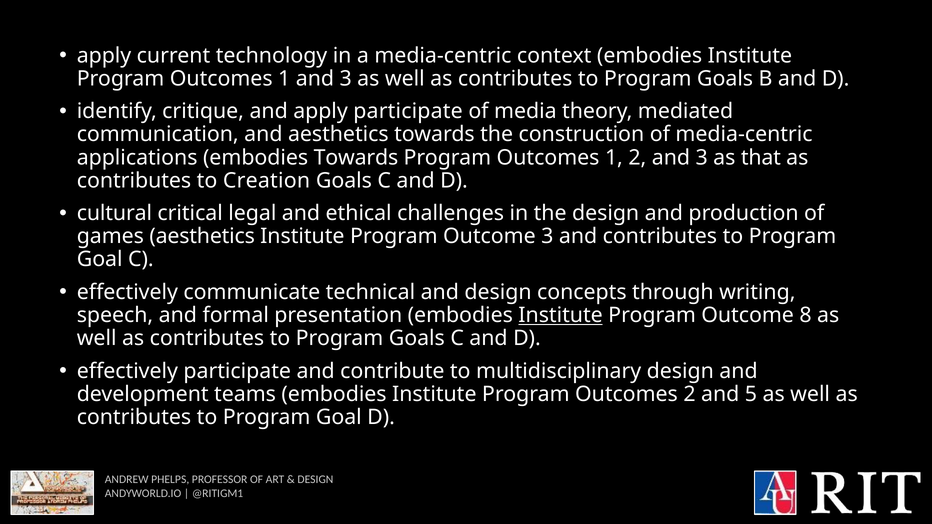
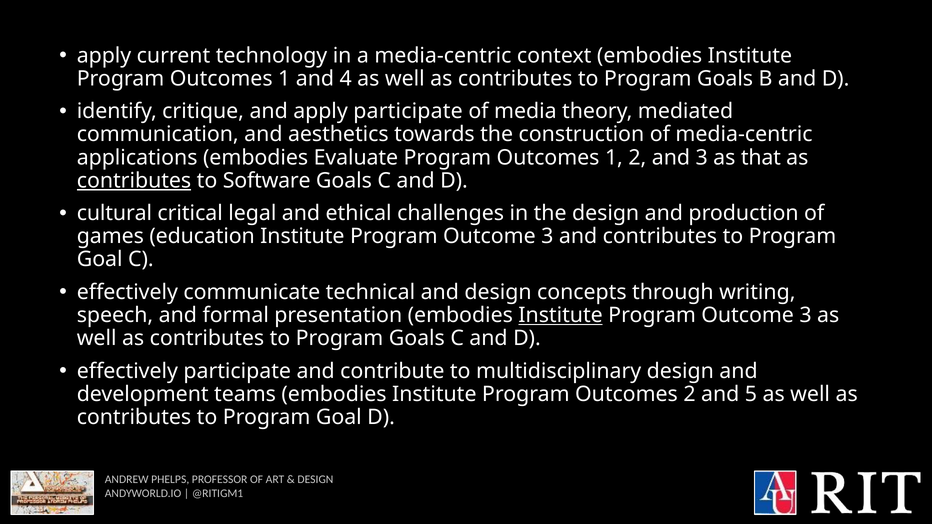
1 and 3: 3 -> 4 (346, 79)
embodies Towards: Towards -> Evaluate (356, 158)
contributes underline: none -> present (134, 181)
Creation: Creation -> Software (267, 181)
games aesthetics: aesthetics -> education (202, 236)
8: 8 -> 3 (806, 315)
